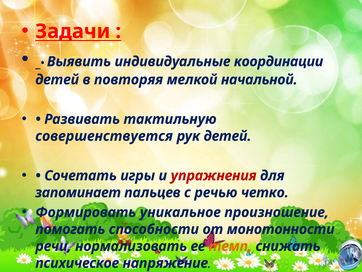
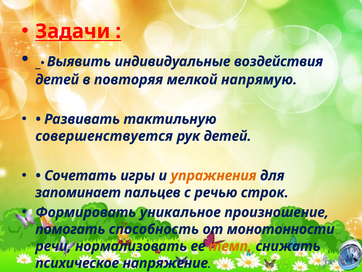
координации: координации -> воздействия (279, 61)
начальной: начальной -> напрямую (259, 80)
упражнения colour: red -> orange (214, 175)
четко: четко -> строк (265, 192)
способности: способности -> способность (154, 229)
